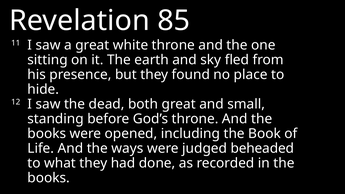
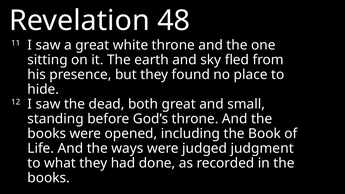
85: 85 -> 48 (174, 21)
beheaded: beheaded -> judgment (262, 148)
